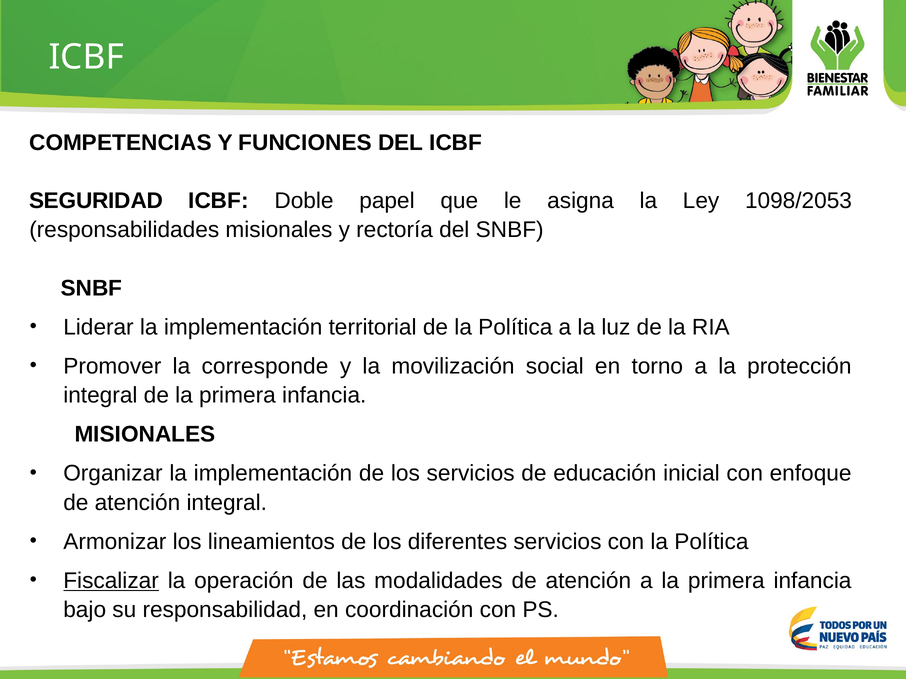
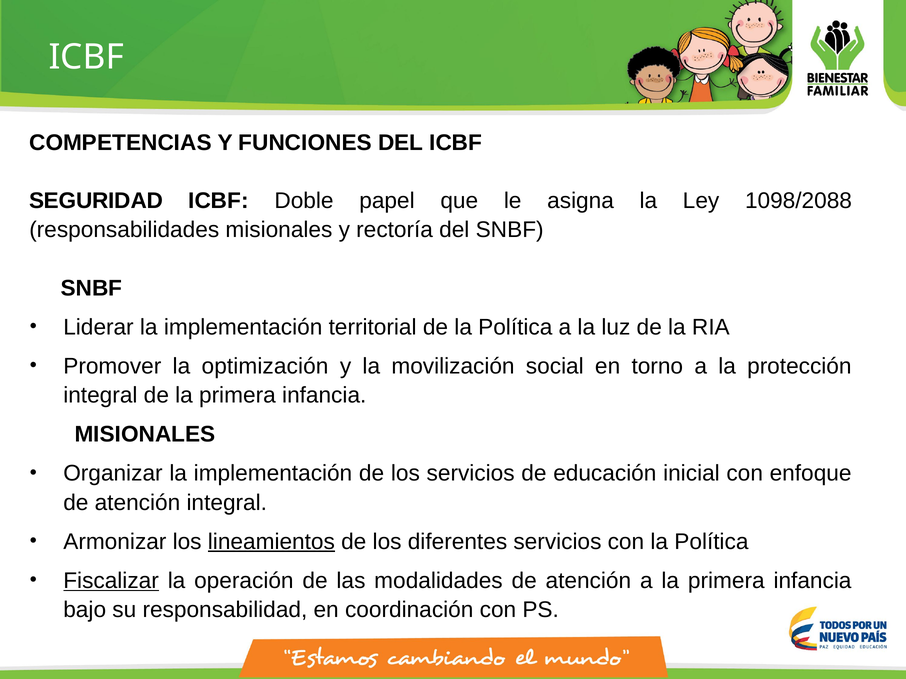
1098/2053: 1098/2053 -> 1098/2088 (798, 201)
corresponde: corresponde -> optimización (265, 367)
lineamientos underline: none -> present (271, 542)
